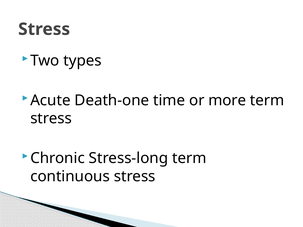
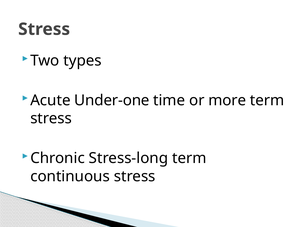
Death-one: Death-one -> Under-one (112, 100)
